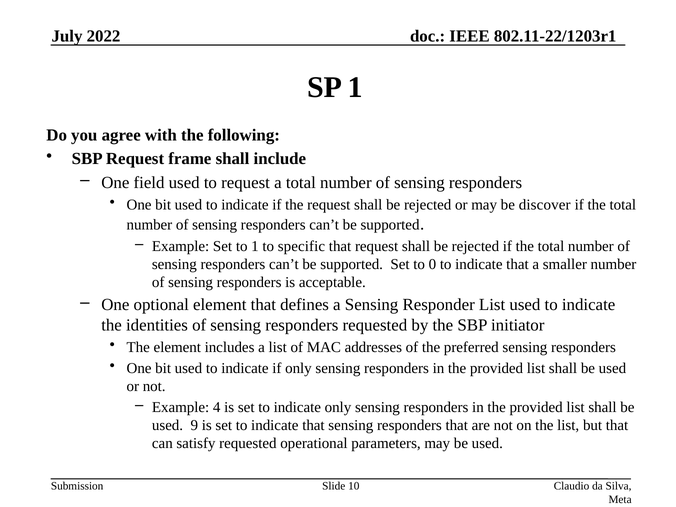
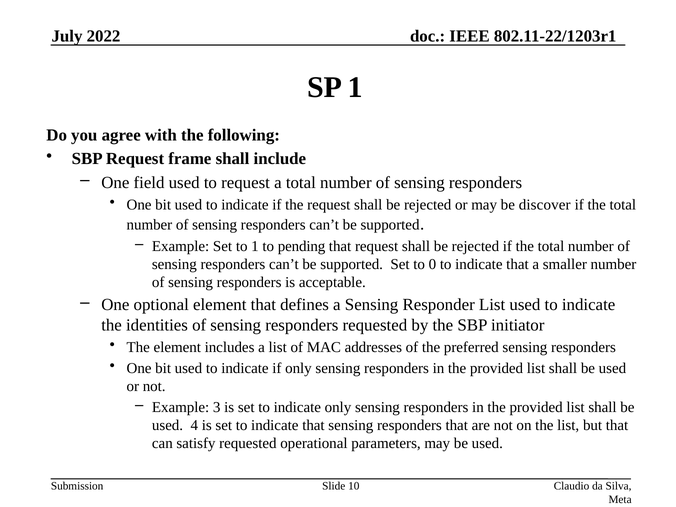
specific: specific -> pending (302, 246)
4: 4 -> 3 (217, 407)
9: 9 -> 4 (194, 425)
